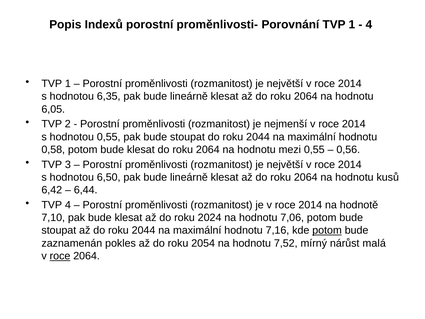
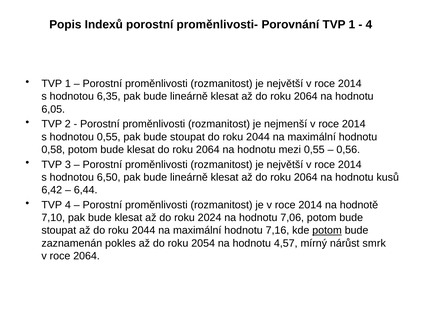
7,52: 7,52 -> 4,57 (286, 243)
malá: malá -> smrk (374, 243)
roce underline: present -> none (60, 256)
